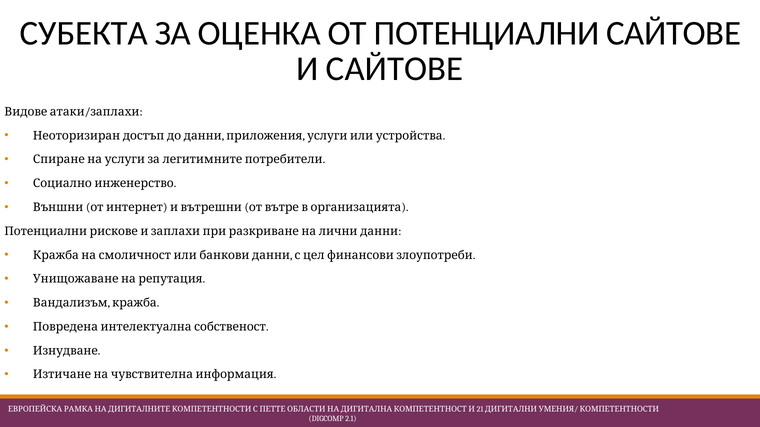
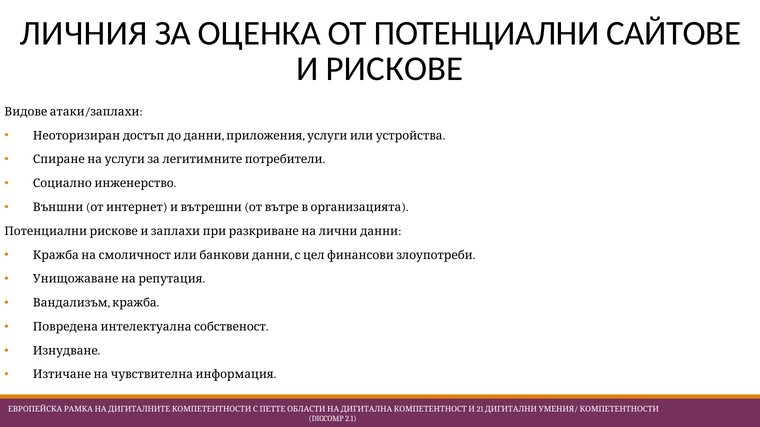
СУБЕКТА: СУБЕКТА -> ЛИЧНИЯ (84, 33)
И САЙТОВЕ: САЙТОВЕ -> РИСКОВЕ (395, 69)
